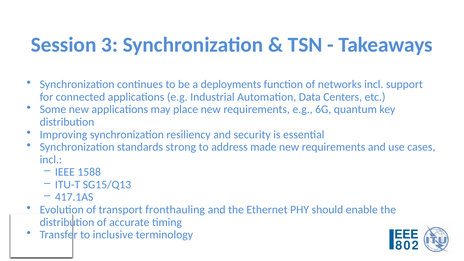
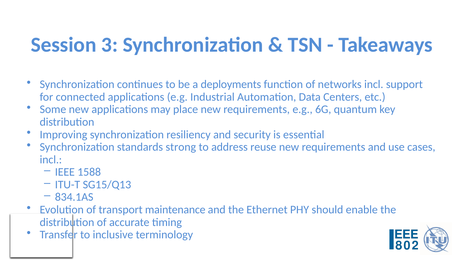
made: made -> reuse (263, 147)
417.1AS: 417.1AS -> 834.1AS (74, 197)
fronthauling: fronthauling -> maintenance (175, 210)
